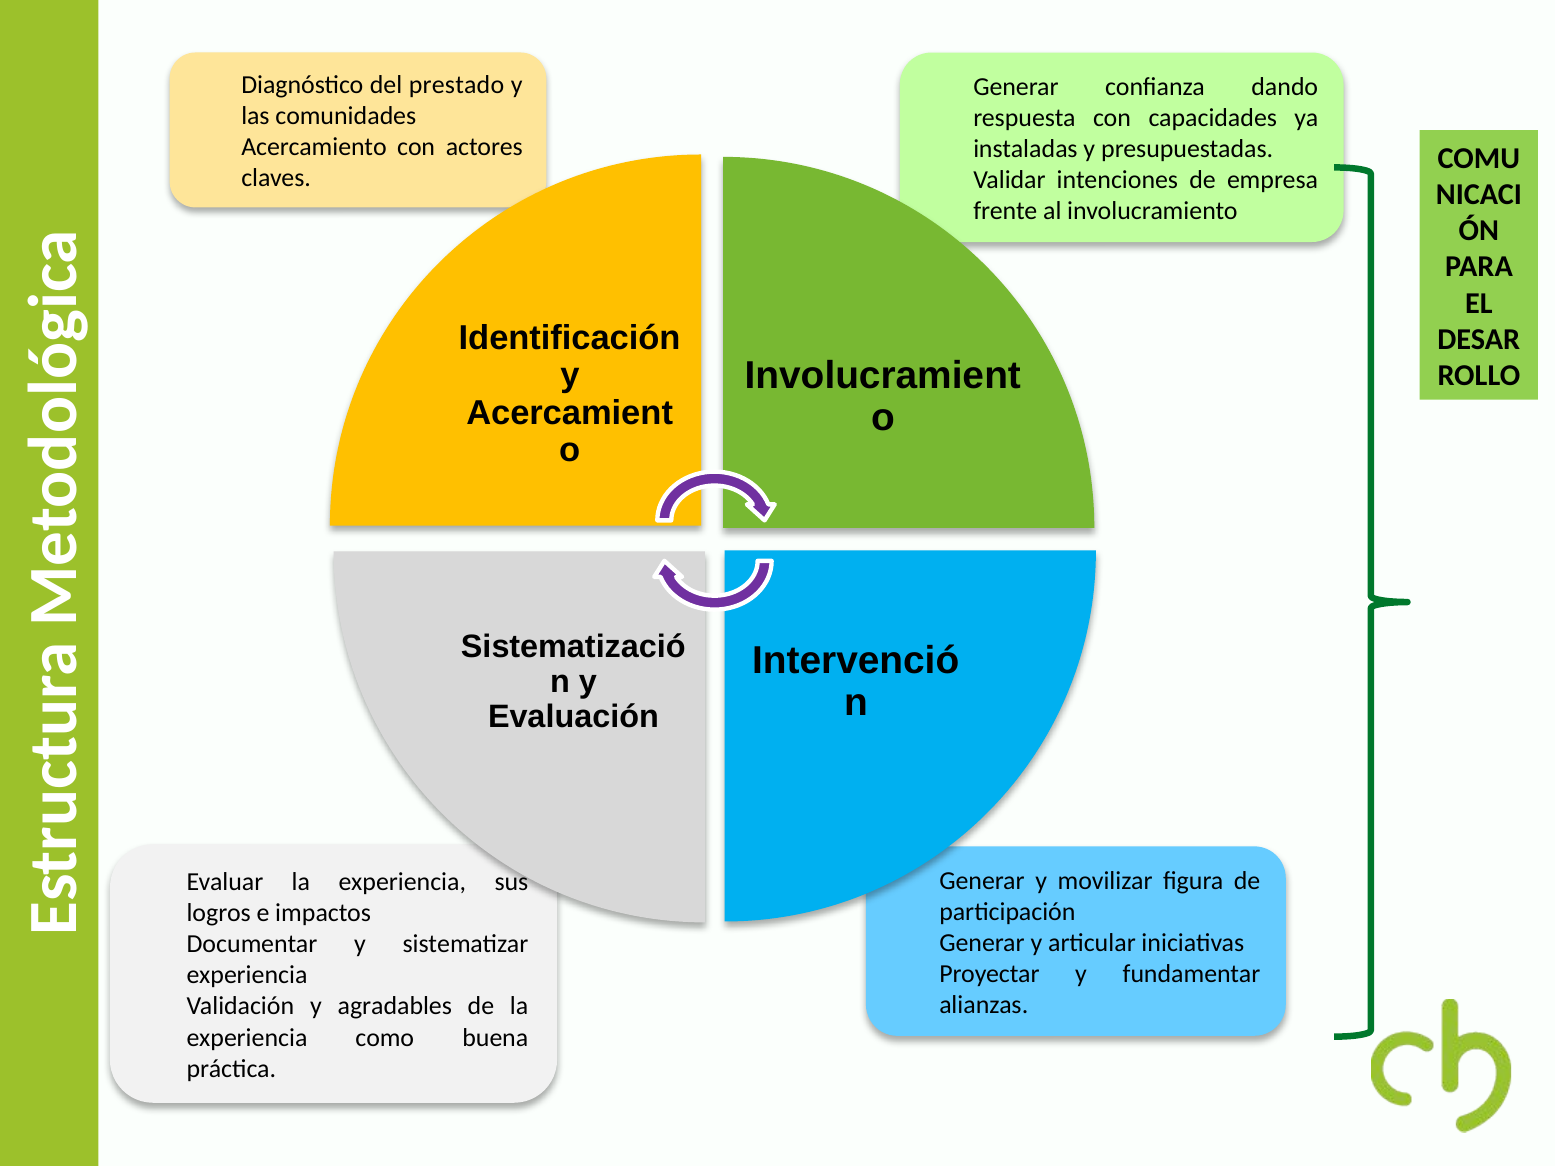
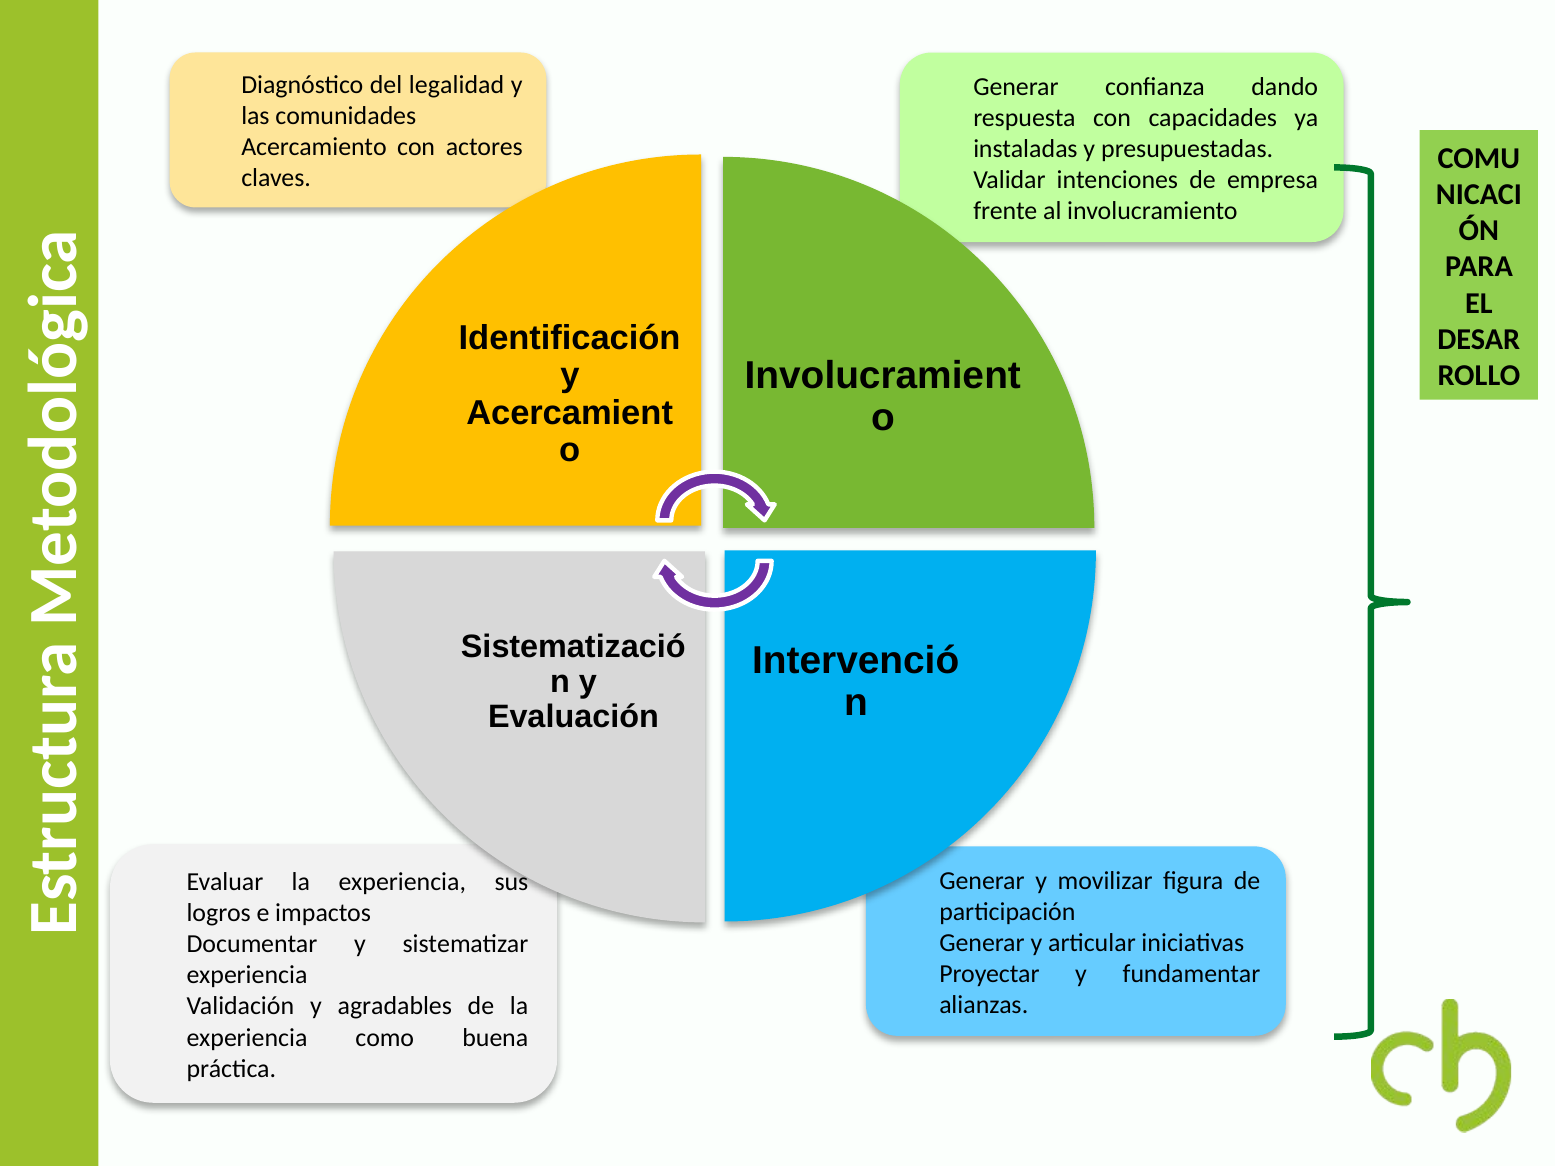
prestado: prestado -> legalidad (457, 85)
